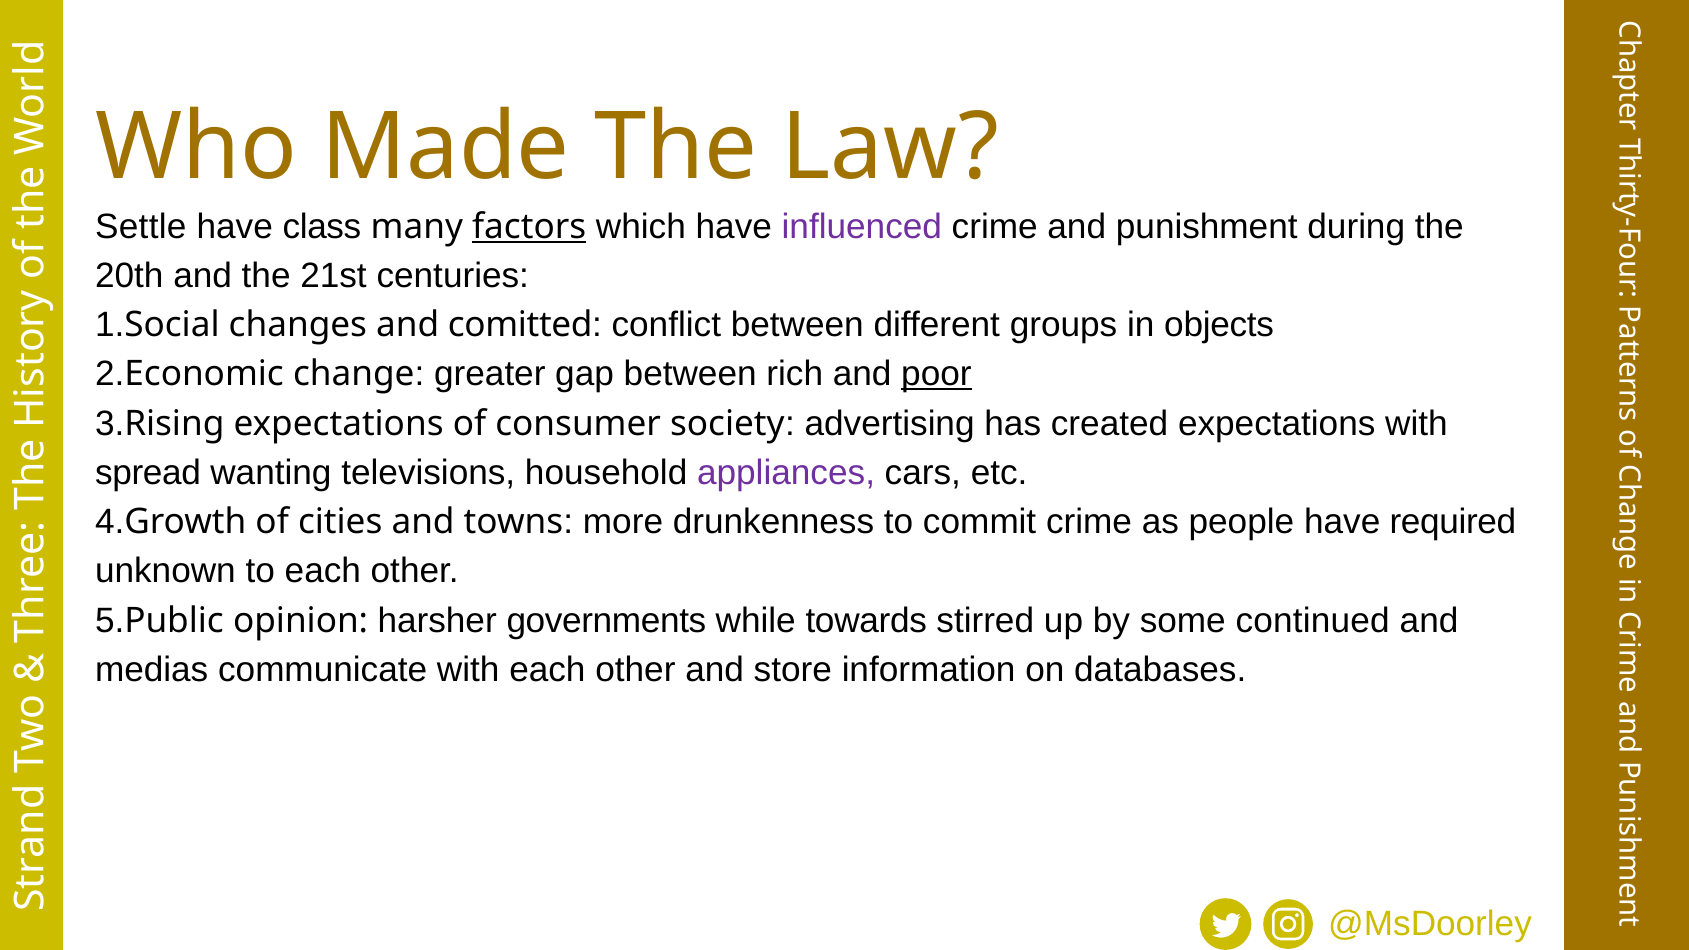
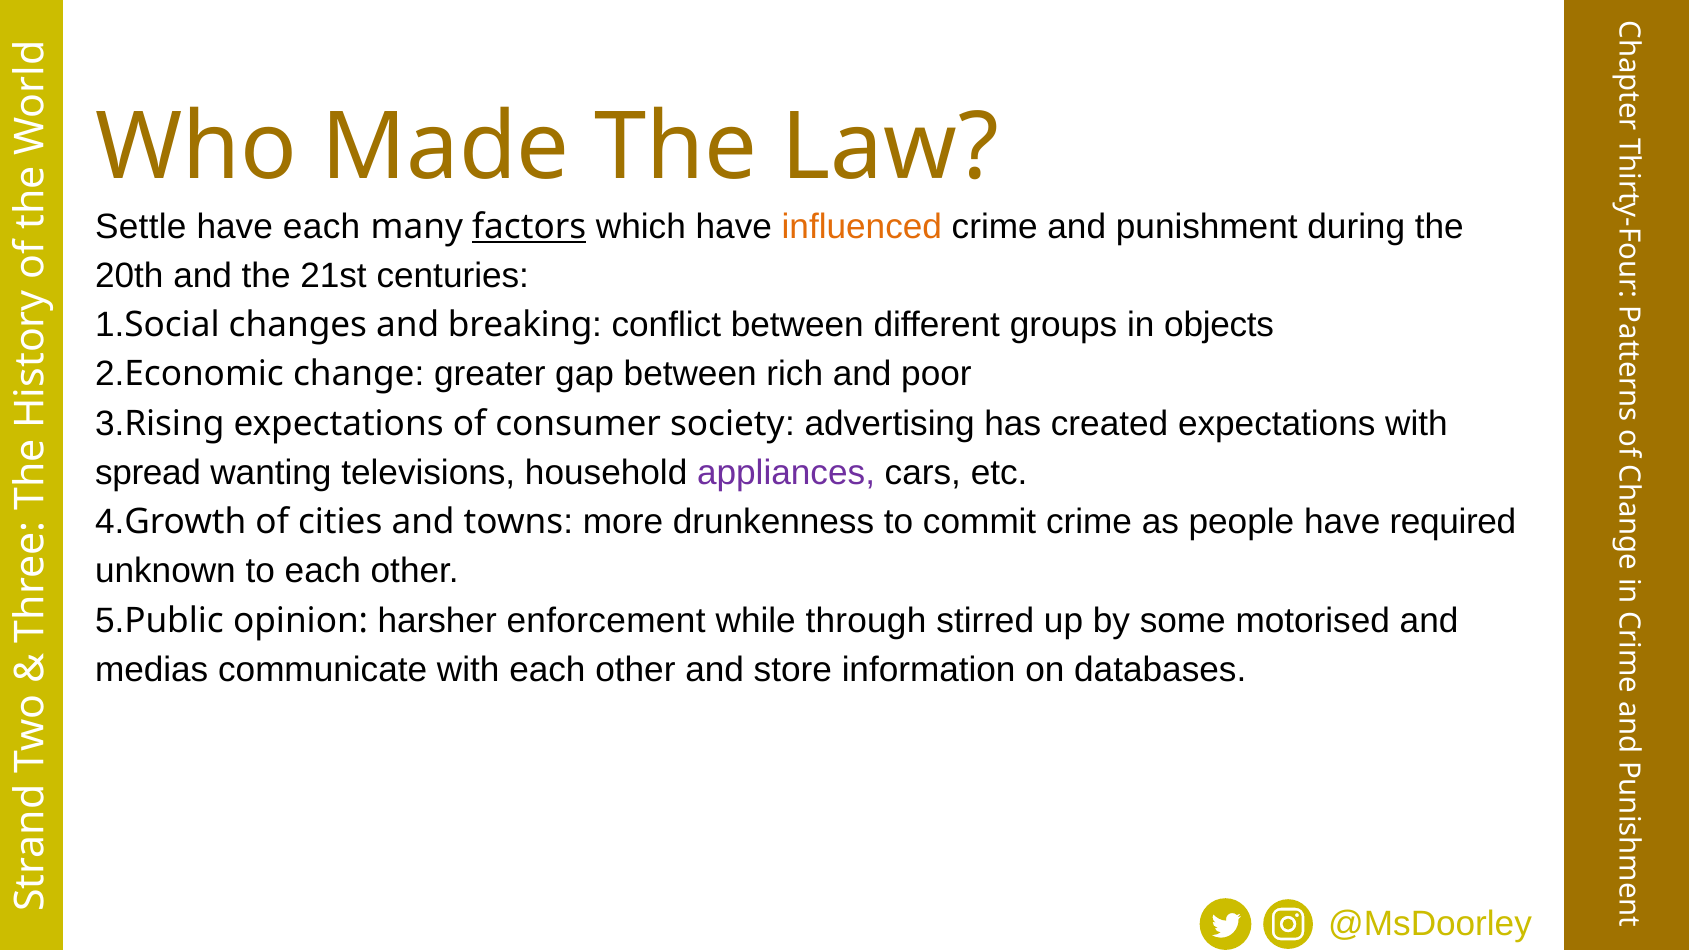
have class: class -> each (322, 226)
influenced colour: purple -> orange (862, 226)
comitted: comitted -> breaking (520, 325)
poor underline: present -> none (936, 374)
governments: governments -> enforcement (606, 621)
towards: towards -> through (866, 621)
continued: continued -> motorised (1313, 621)
